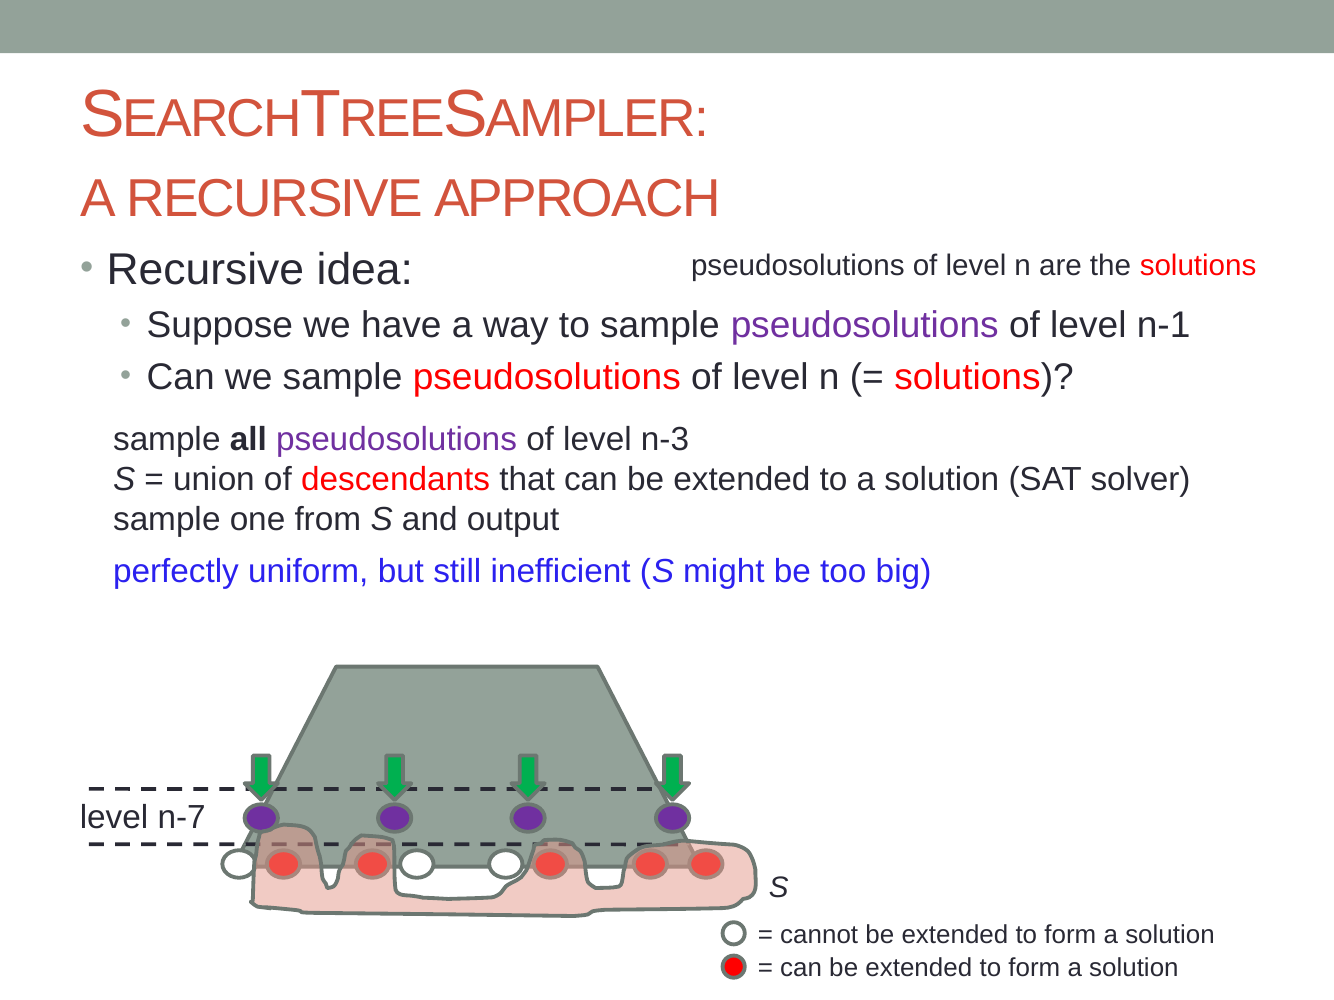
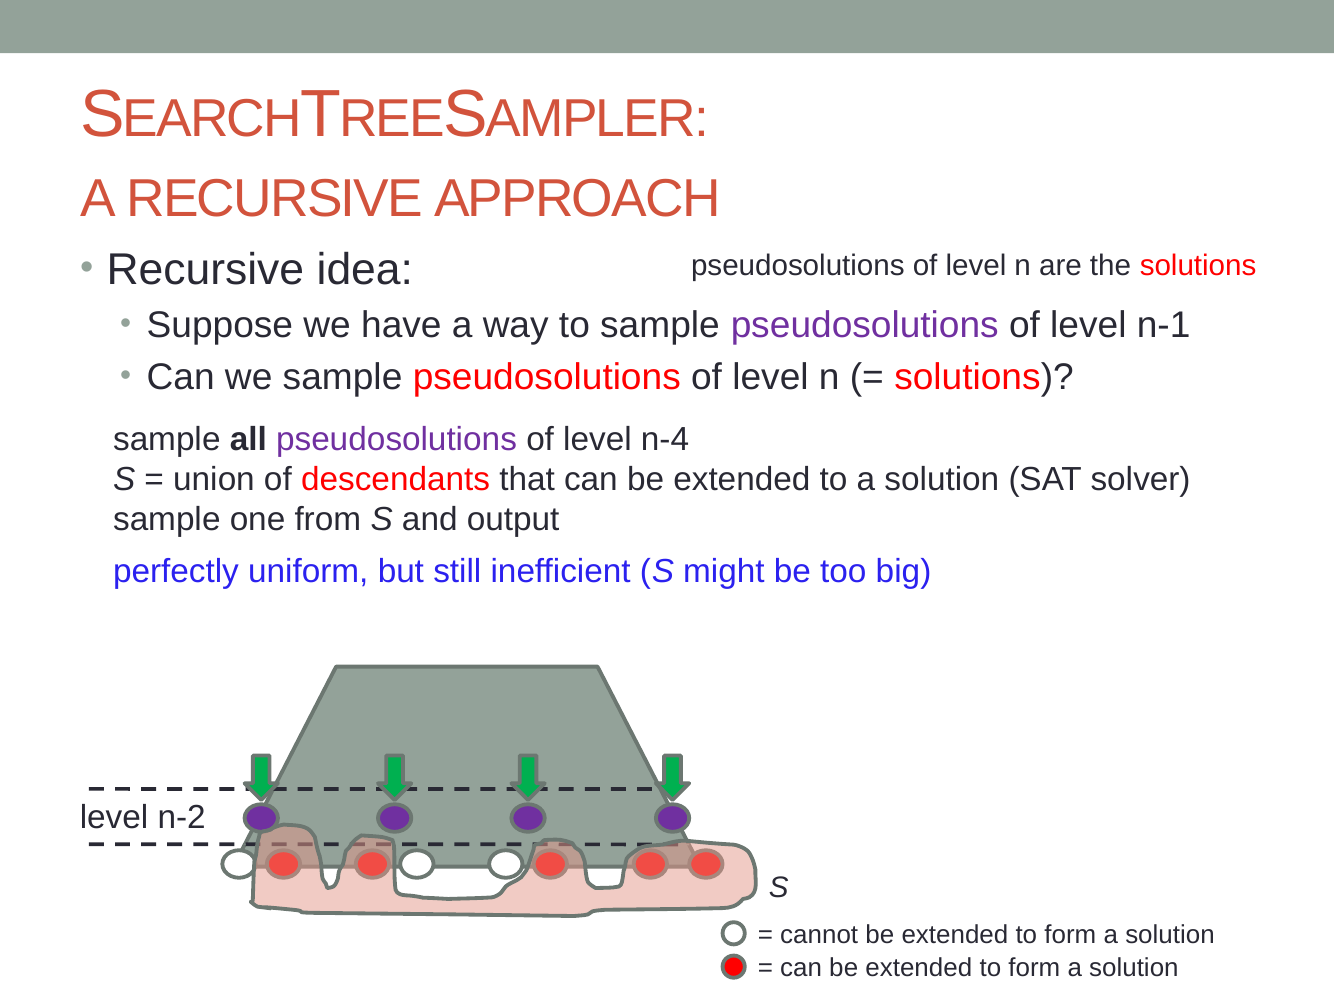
n-3: n-3 -> n-4 (665, 440)
n-7: n-7 -> n-2 (182, 818)
